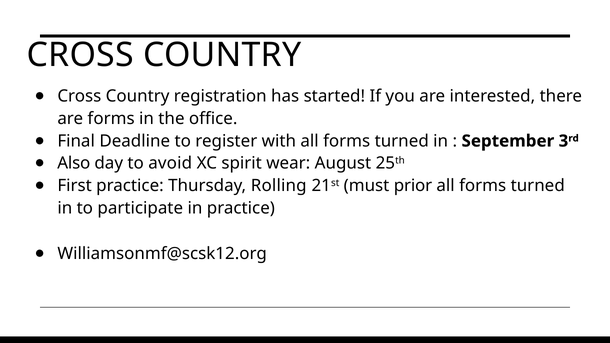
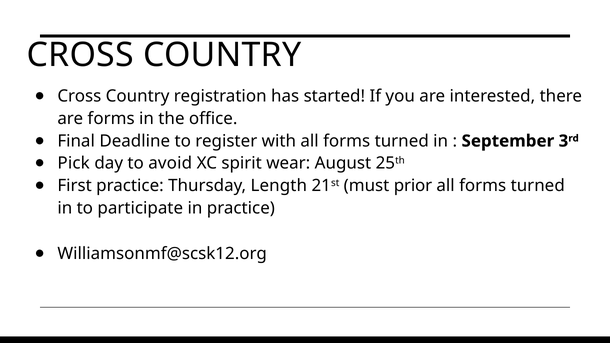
Also: Also -> Pick (74, 163)
Rolling: Rolling -> Length (279, 186)
